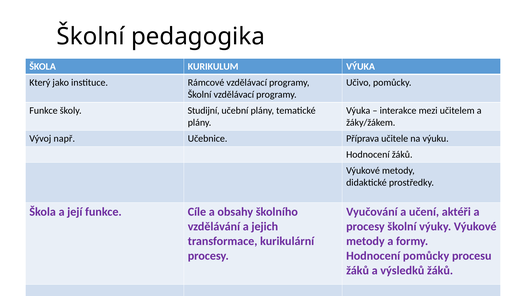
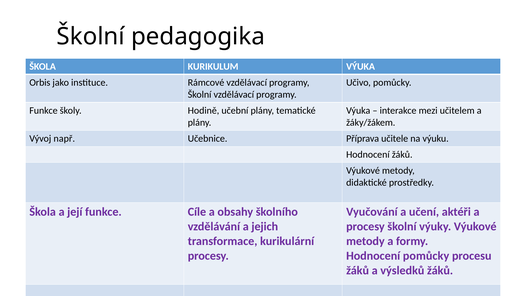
Který: Který -> Orbis (40, 83)
Studijní: Studijní -> Hodině (204, 111)
